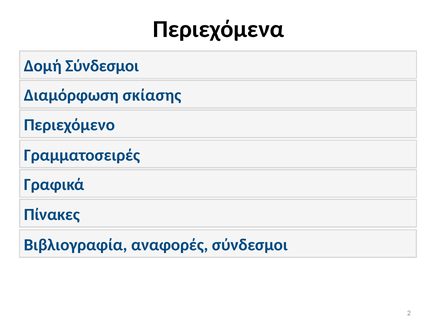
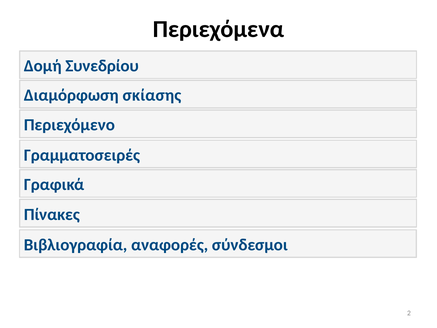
Δομή Σύνδεσμοι: Σύνδεσμοι -> Συνεδρίου (102, 66)
